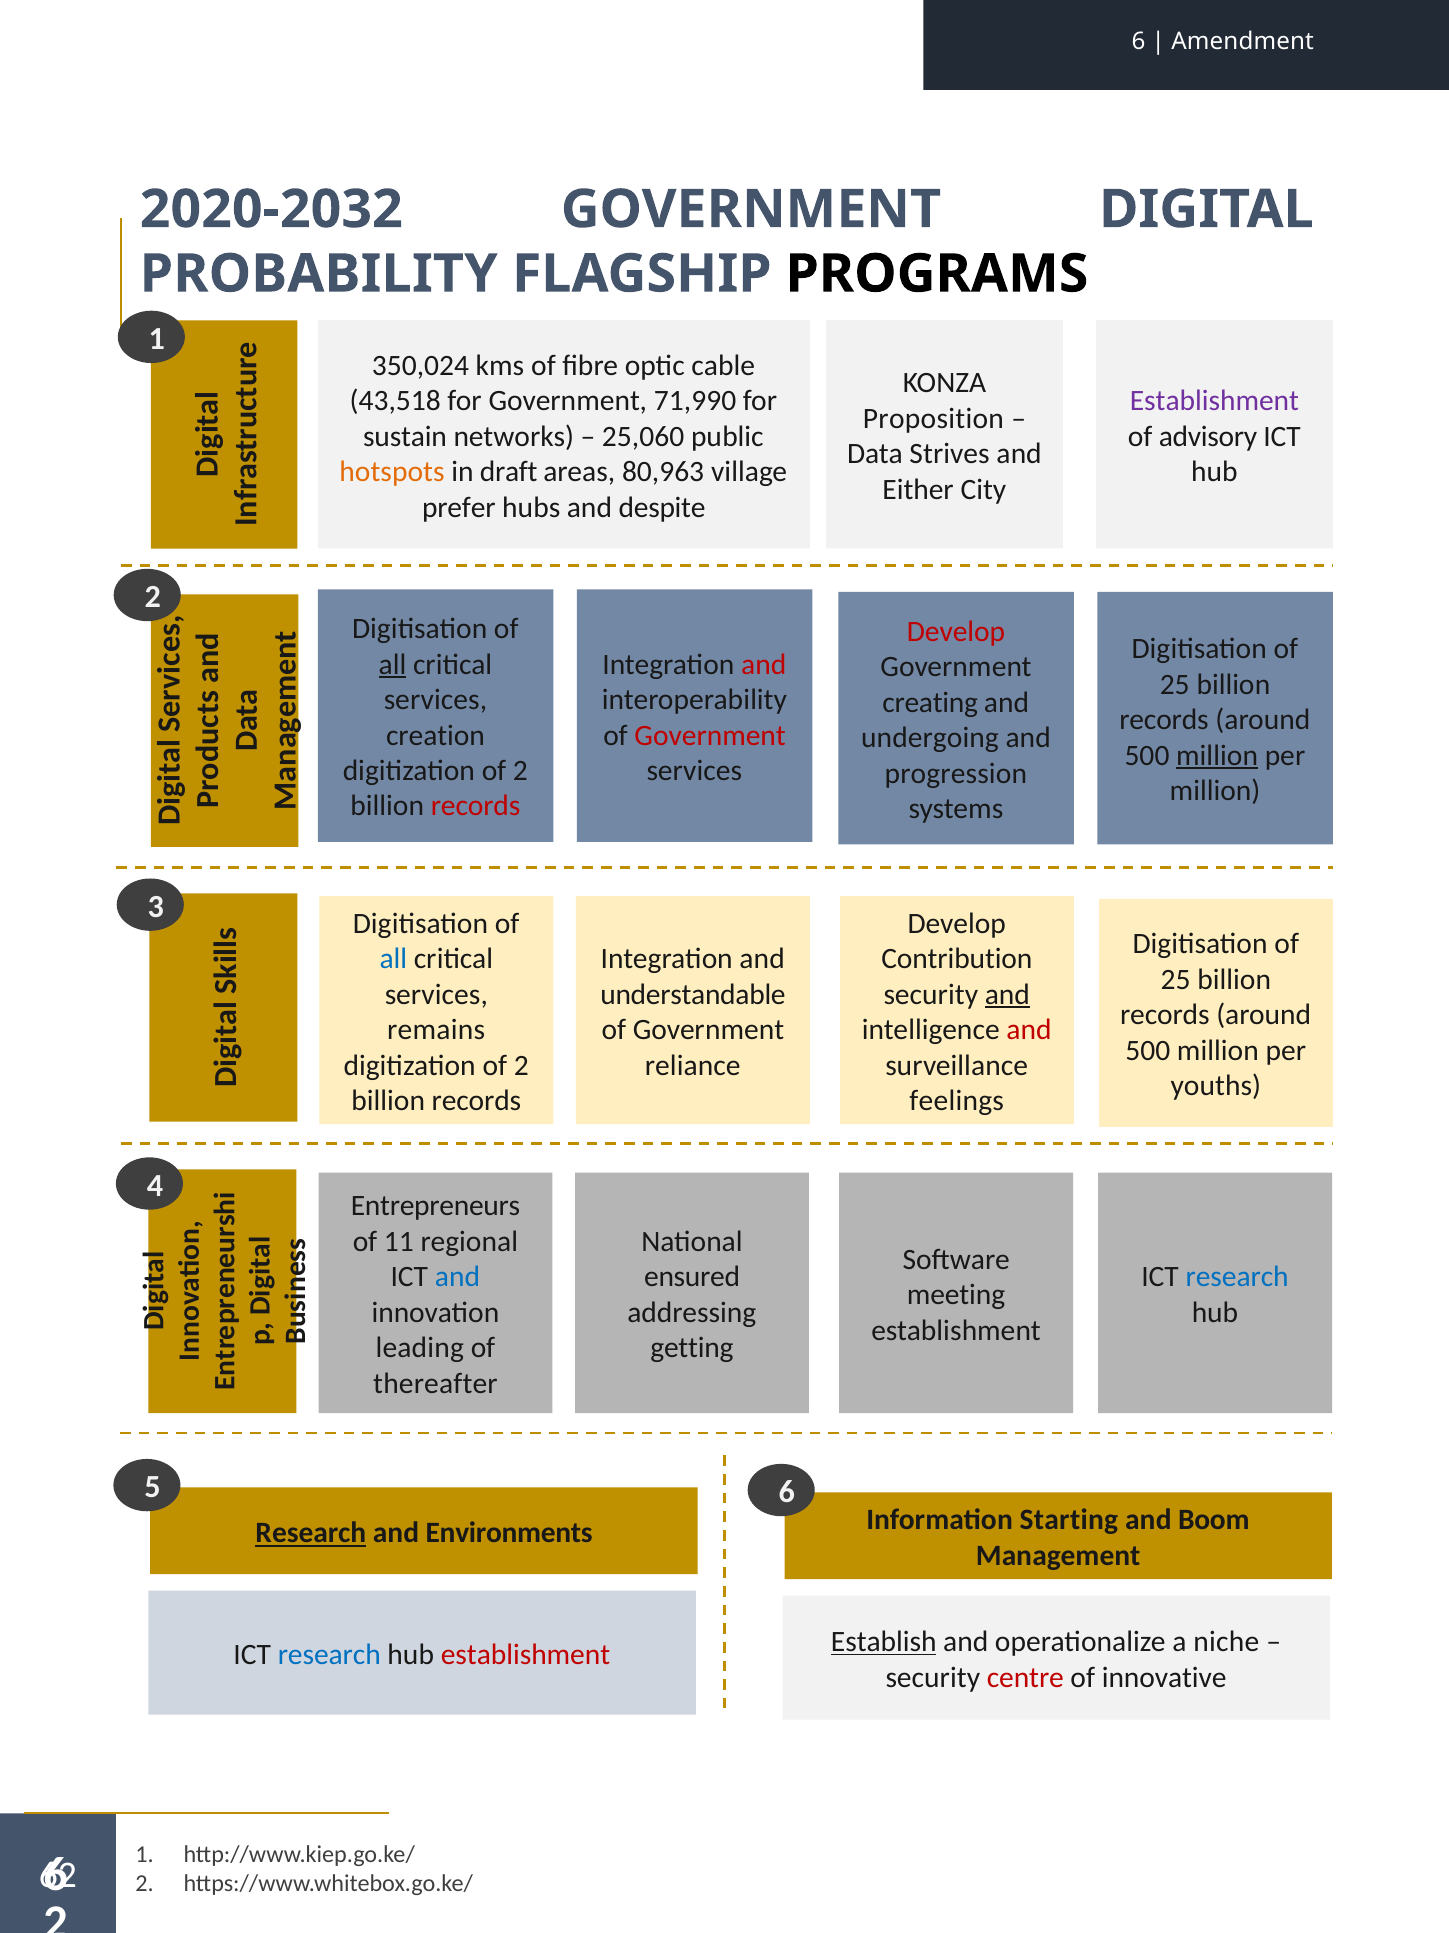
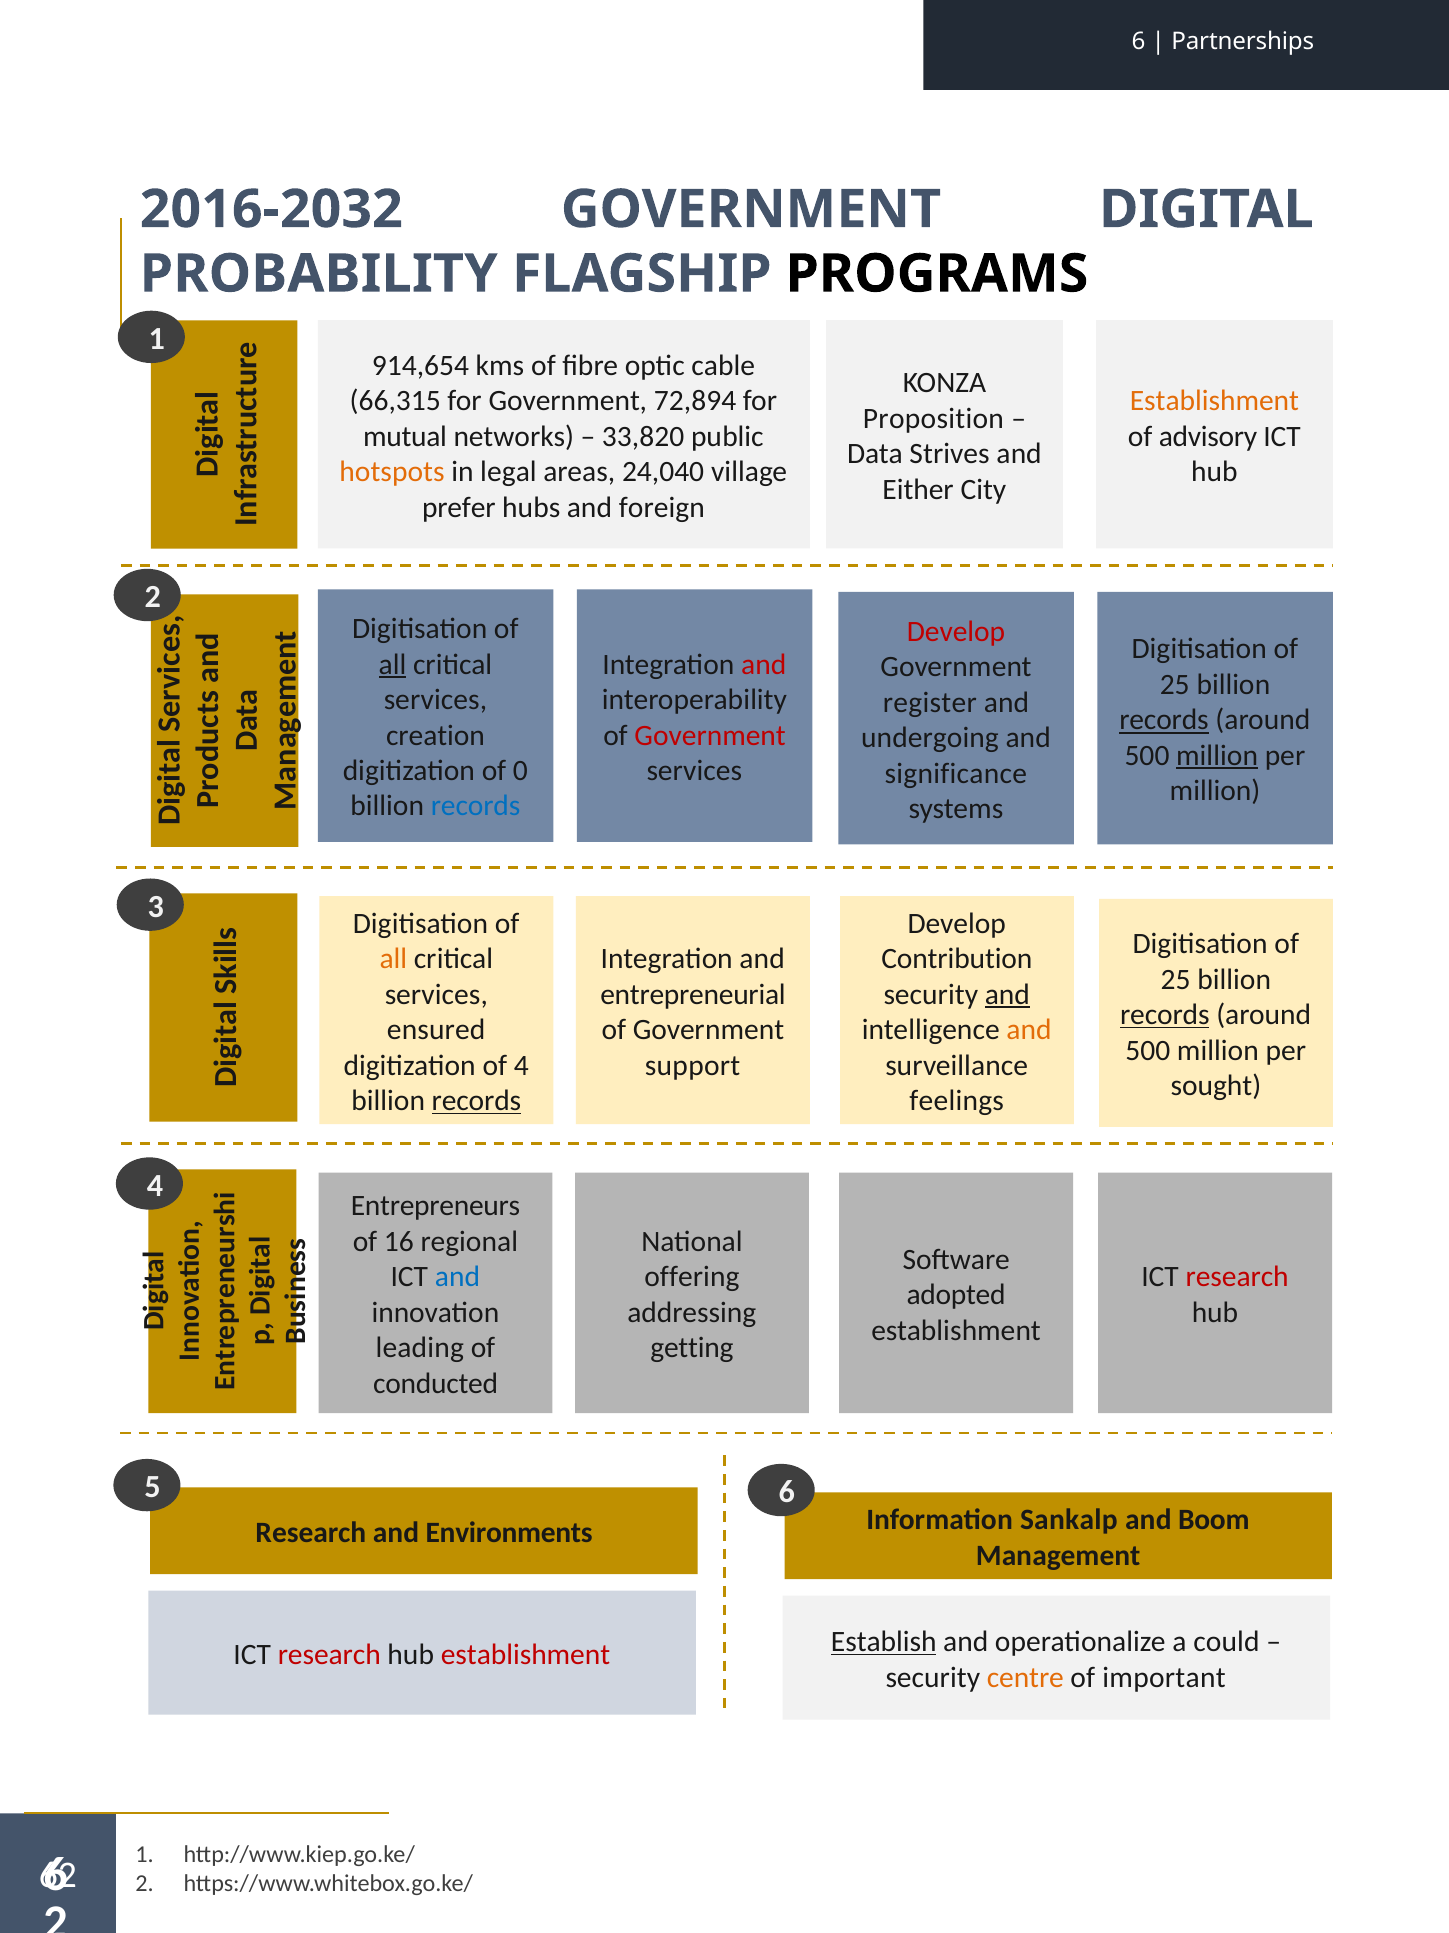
Amendment: Amendment -> Partnerships (1243, 42)
2020-2032: 2020-2032 -> 2016-2032 (271, 209)
350,024: 350,024 -> 914,654 (420, 365)
43,518: 43,518 -> 66,315 (395, 401)
71,990: 71,990 -> 72,894 (695, 401)
Establishment colour: purple -> orange (1214, 401)
sustain: sustain -> mutual (405, 436)
25,060: 25,060 -> 33,820 (643, 436)
draft: draft -> legal (508, 472)
80,963: 80,963 -> 24,040 (663, 472)
despite: despite -> foreign (662, 507)
creating: creating -> register (930, 702)
records underline: none -> present (1164, 720)
2: 2 -> 0 (520, 770)
progression: progression -> significance (956, 773)
records colour: red -> blue (476, 806)
all colour: blue -> orange (393, 959)
understandable: understandable -> entrepreneurial (693, 994)
records underline: none -> present (1165, 1014)
remains: remains -> ensured (436, 1029)
and colour: red -> orange (1029, 1029)
2: 2 -> 4 (521, 1065)
reliance: reliance -> support (693, 1065)
youths: youths -> sought (1216, 1085)
records underline: none -> present (476, 1100)
11: 11 -> 16 (399, 1241)
ensured: ensured -> offering (692, 1276)
research colour: blue -> red (1237, 1276)
meeting: meeting -> adopted (956, 1294)
thereafter: thereafter -> conducted (436, 1383)
Starting: Starting -> Sankalp (1069, 1519)
Research underline: present -> none (311, 1532)
niche: niche -> could (1226, 1641)
research colour: blue -> red (329, 1654)
centre colour: red -> orange (1025, 1677)
innovative: innovative -> important (1164, 1677)
